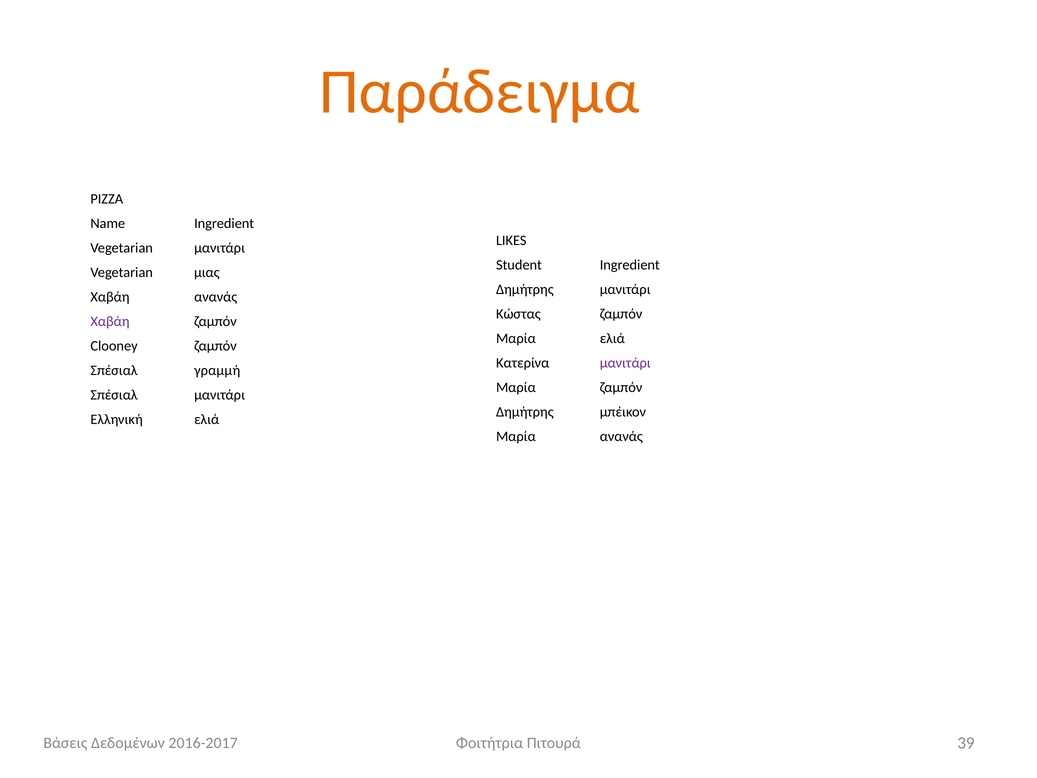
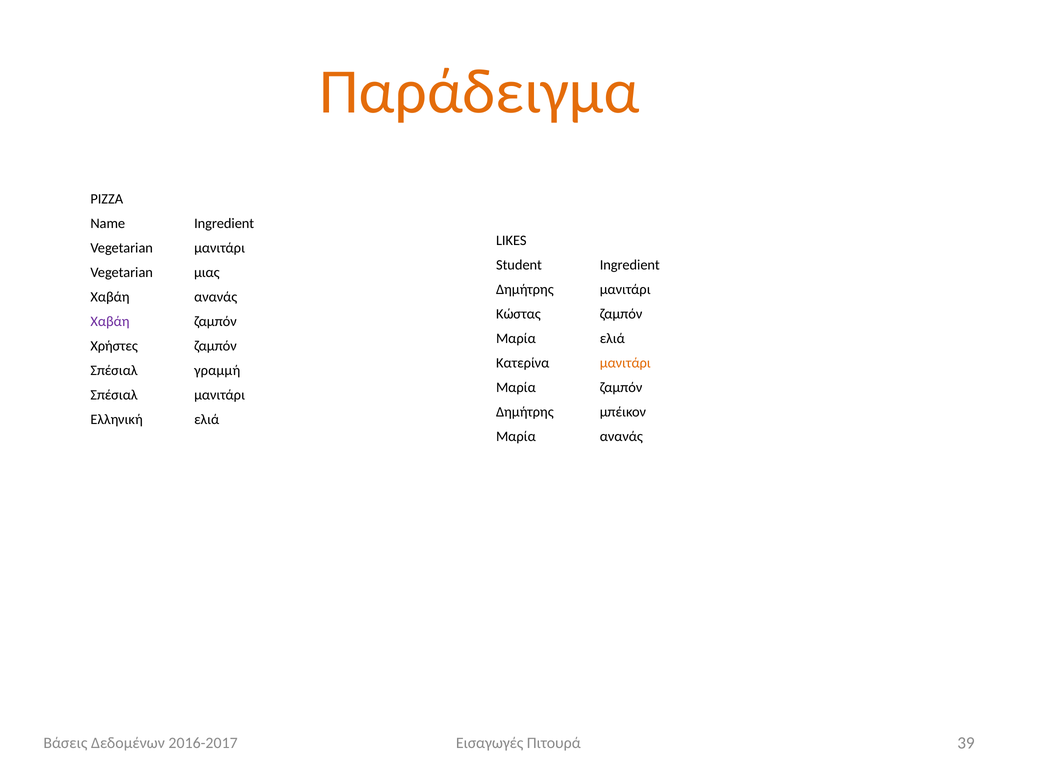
Clooney: Clooney -> Χρήστες (114, 346)
μανιτάρι colour: purple -> orange (625, 363)
Φοιτήτρια: Φοιτήτρια -> Εισαγωγές (490, 743)
